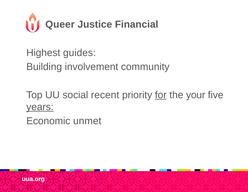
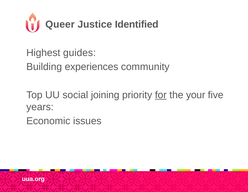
Financial: Financial -> Identified (137, 24)
involvement: involvement -> experiences (92, 67)
recent: recent -> joining (105, 95)
years underline: present -> none (40, 107)
unmet: unmet -> issues (87, 121)
